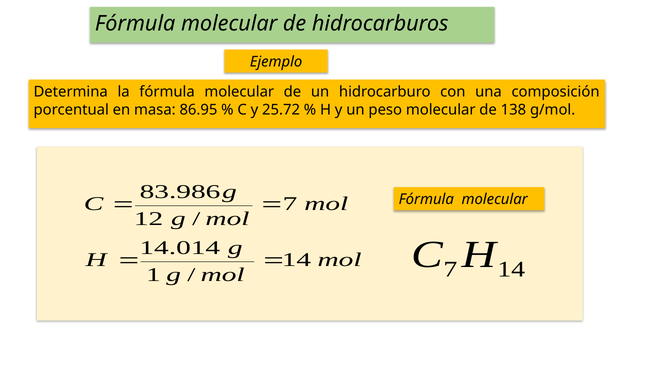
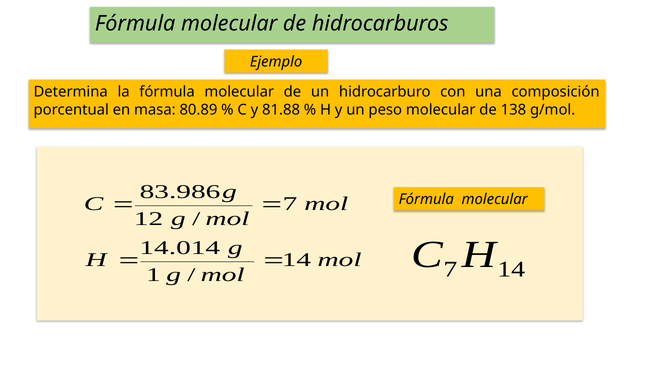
86.95: 86.95 -> 80.89 (198, 110)
25.72: 25.72 -> 81.88 (281, 110)
